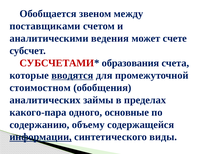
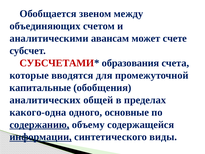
поставщиками: поставщиками -> объединяющих (45, 26)
ведения: ведения -> авансам (110, 38)
вводятся underline: present -> none (72, 75)
стоимостном: стоимостном -> капитальные (40, 88)
займы: займы -> общей (98, 100)
какого-пара: какого-пара -> какого-одна (38, 112)
содержанию underline: none -> present (39, 124)
